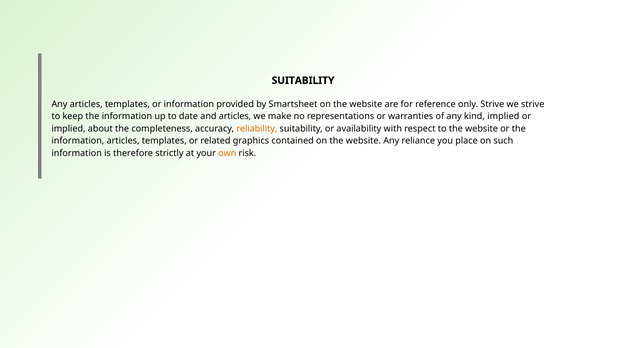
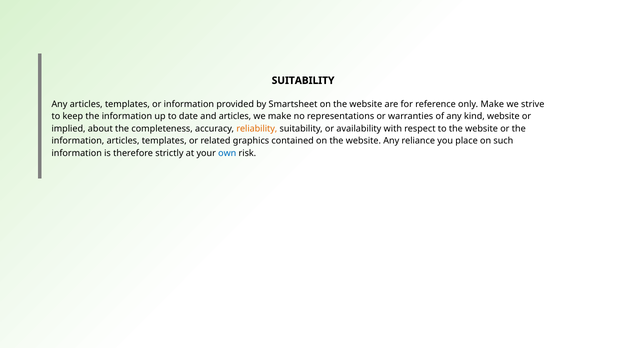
only Strive: Strive -> Make (492, 104)
kind implied: implied -> website (503, 116)
own colour: orange -> blue (227, 153)
